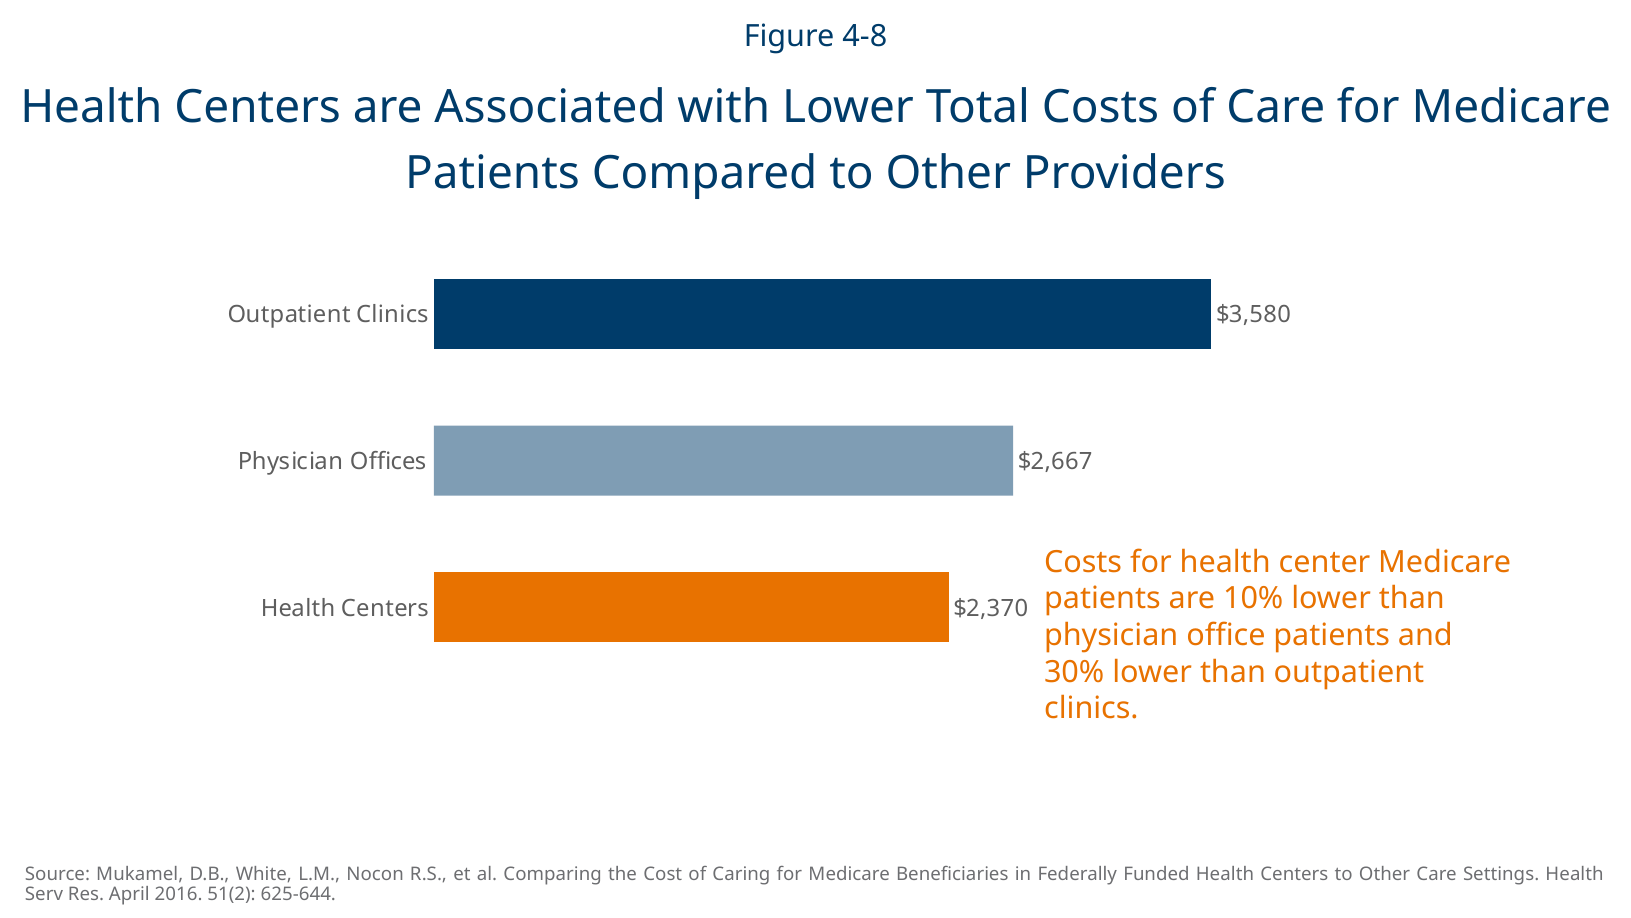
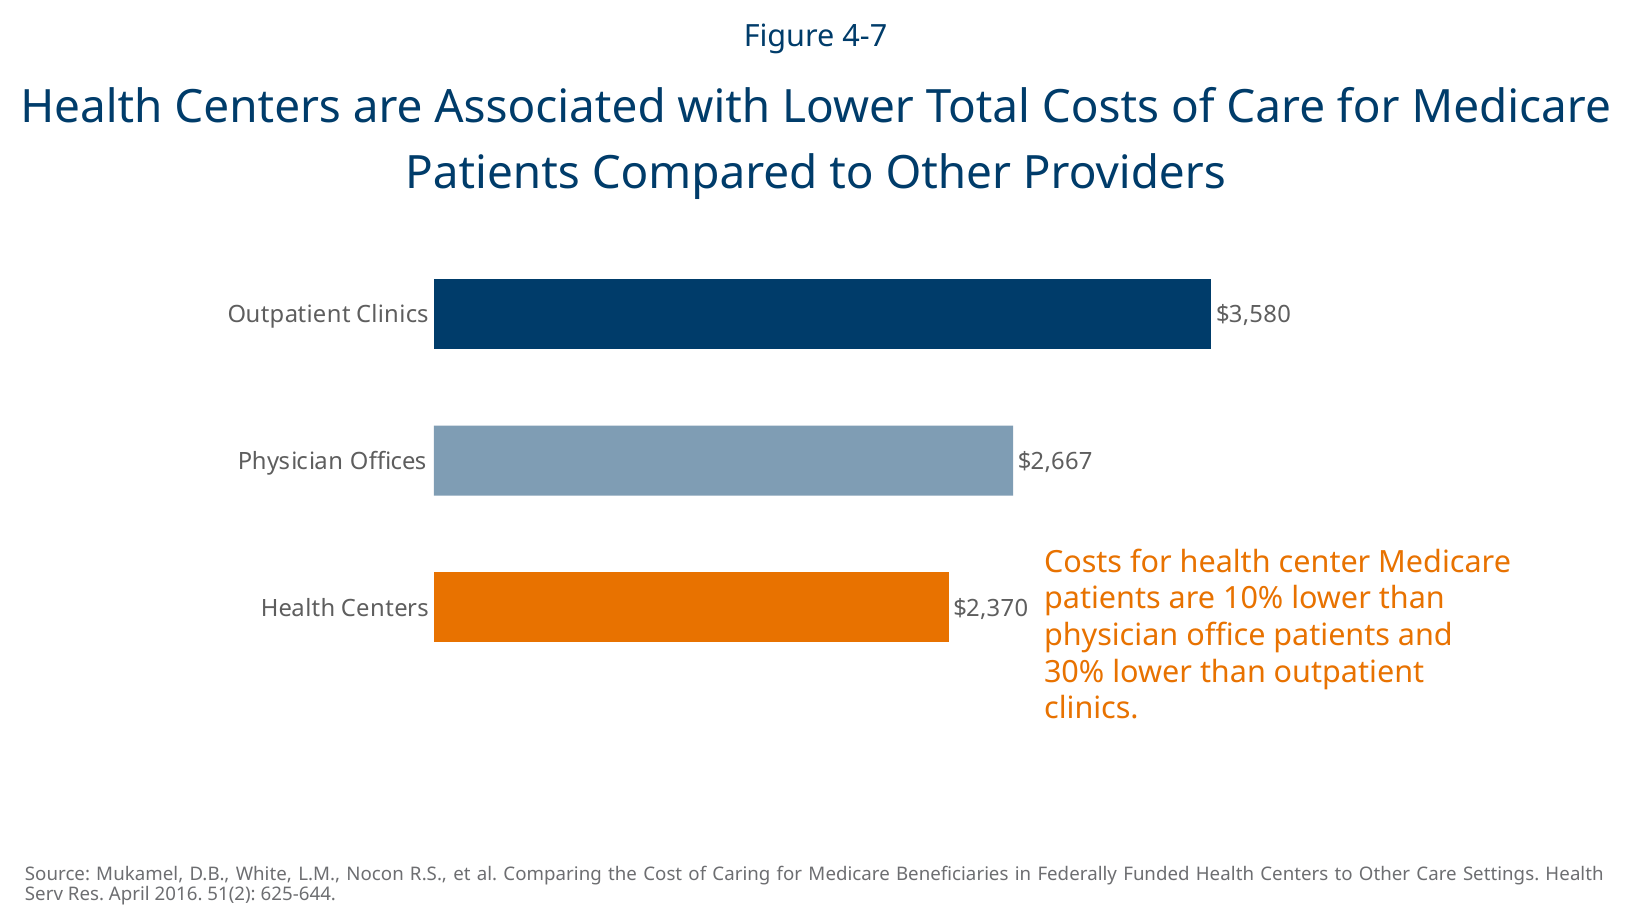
4-8: 4-8 -> 4-7 (865, 37)
